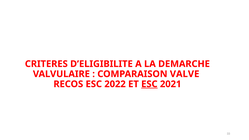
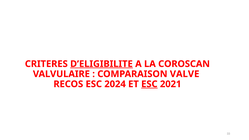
D’ELIGIBILITE underline: none -> present (101, 64)
DEMARCHE: DEMARCHE -> COROSCAN (184, 64)
2022: 2022 -> 2024 (115, 84)
